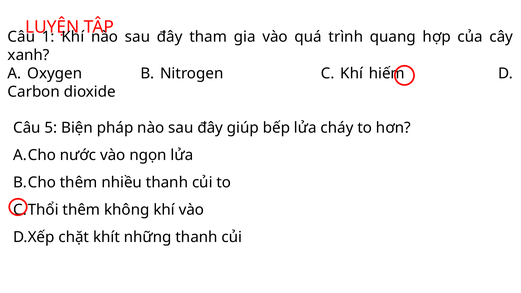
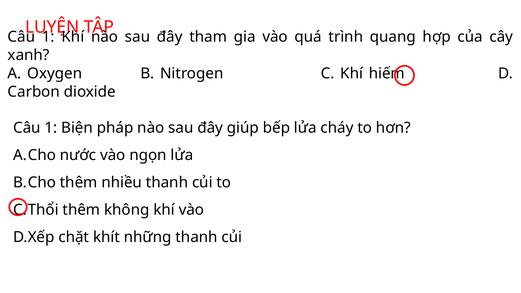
5: 5 -> 1 (51, 128)
